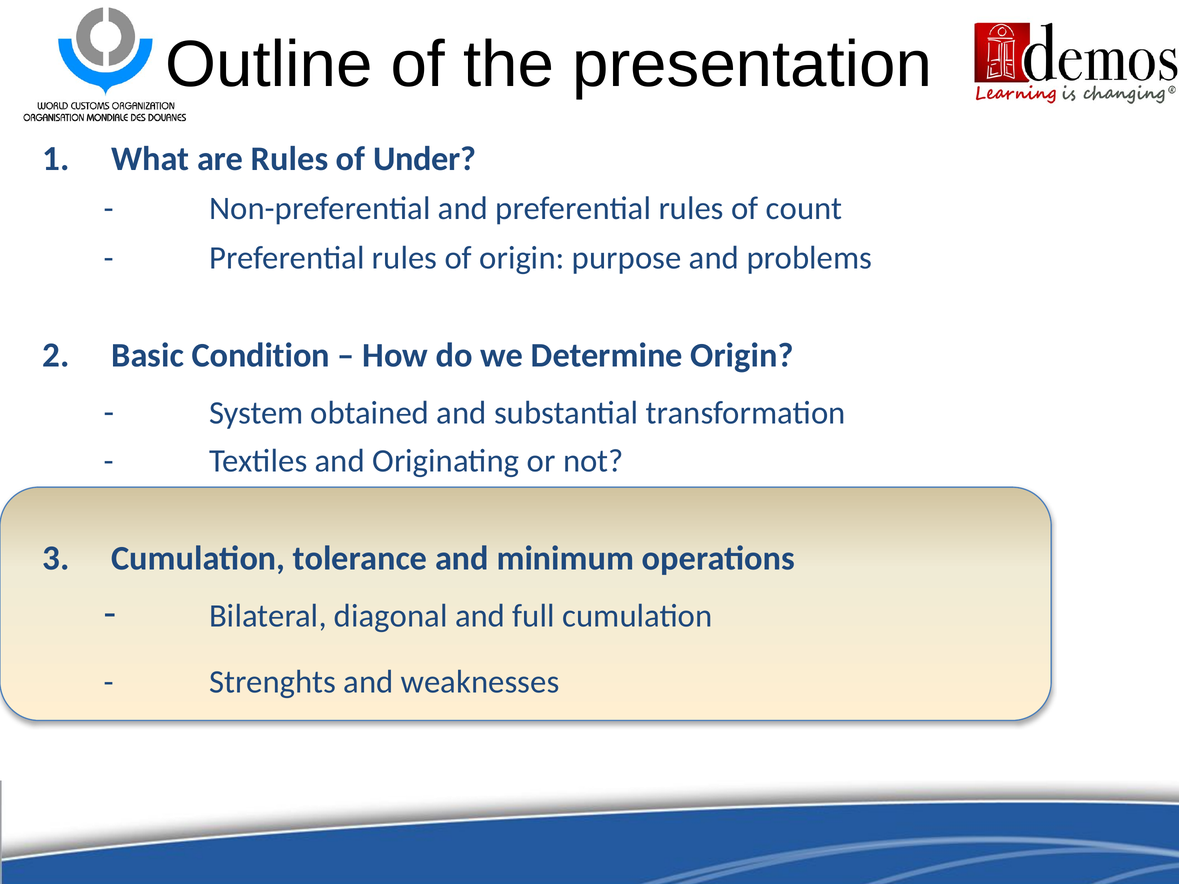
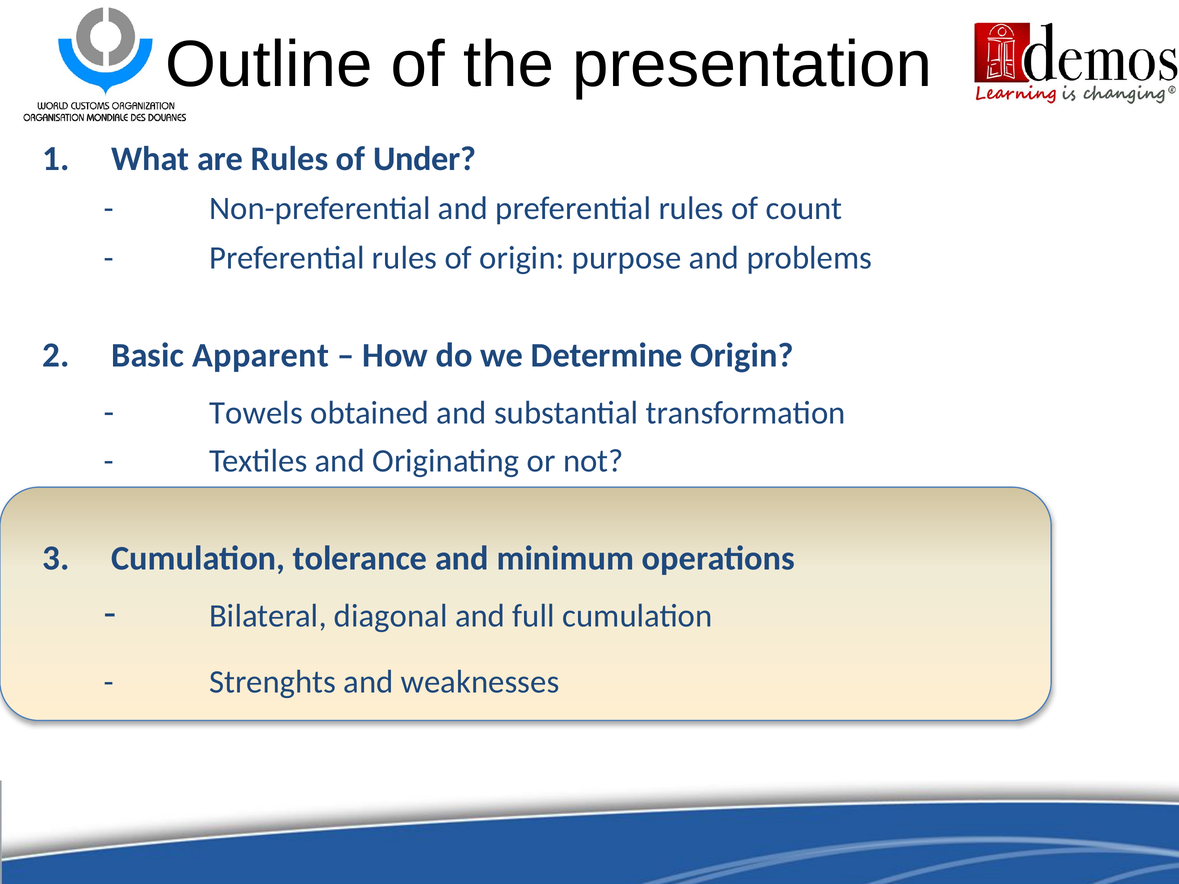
Condition: Condition -> Apparent (261, 356)
System: System -> Towels (256, 413)
